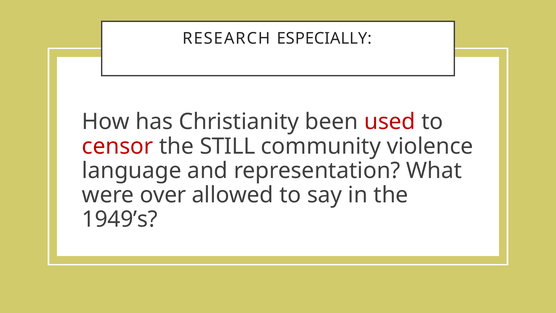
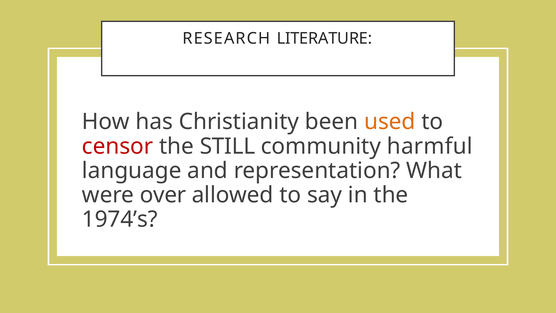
ESPECIALLY: ESPECIALLY -> LITERATURE (324, 39)
used colour: red -> orange (390, 122)
violence: violence -> harmful (430, 146)
1949’s: 1949’s -> 1974’s (120, 219)
